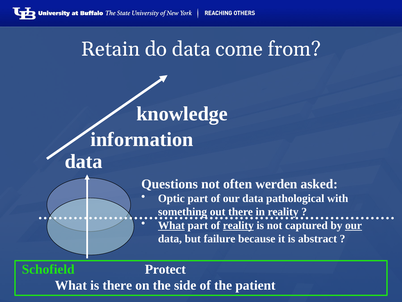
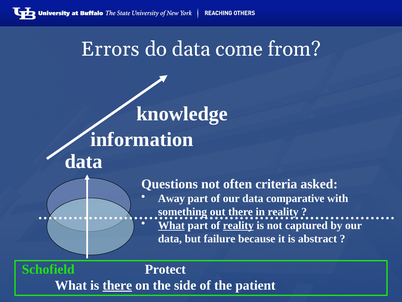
Retain: Retain -> Errors (110, 49)
werden: werden -> criteria (276, 184)
Optic: Optic -> Away (171, 198)
pathological: pathological -> comparative (295, 198)
our underline: present -> none (354, 225)
there underline: none -> present (117, 285)
